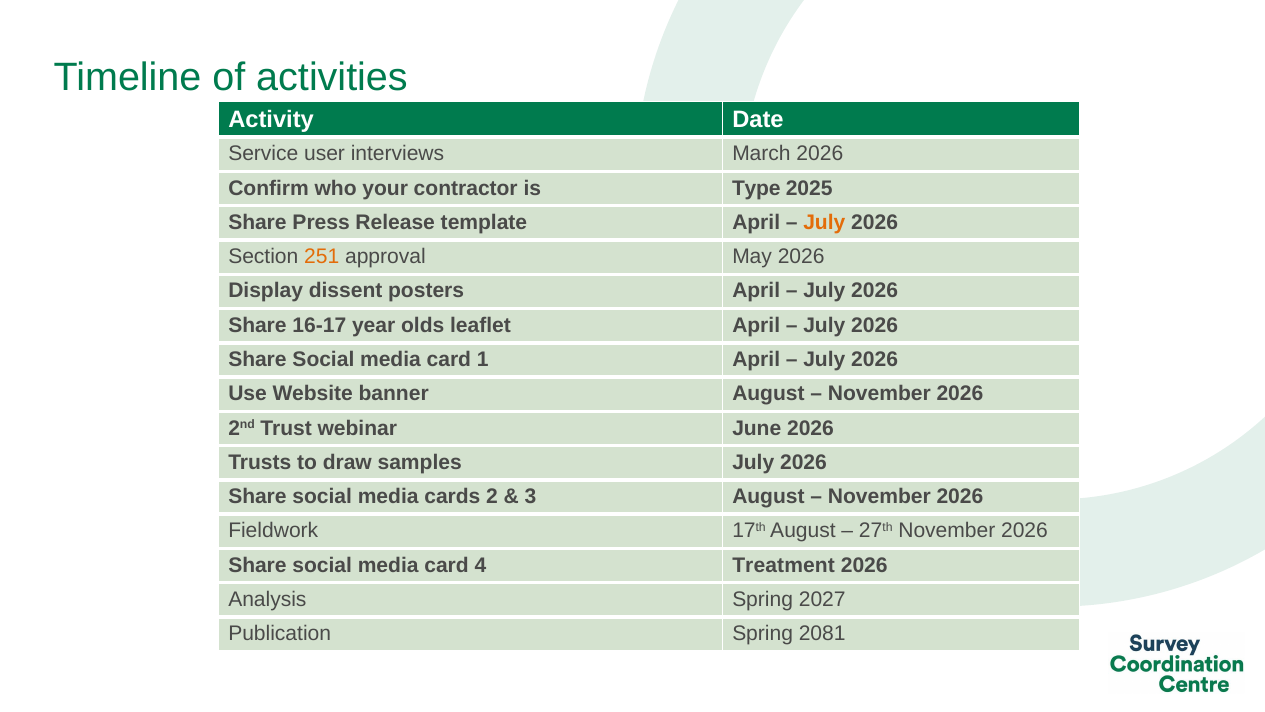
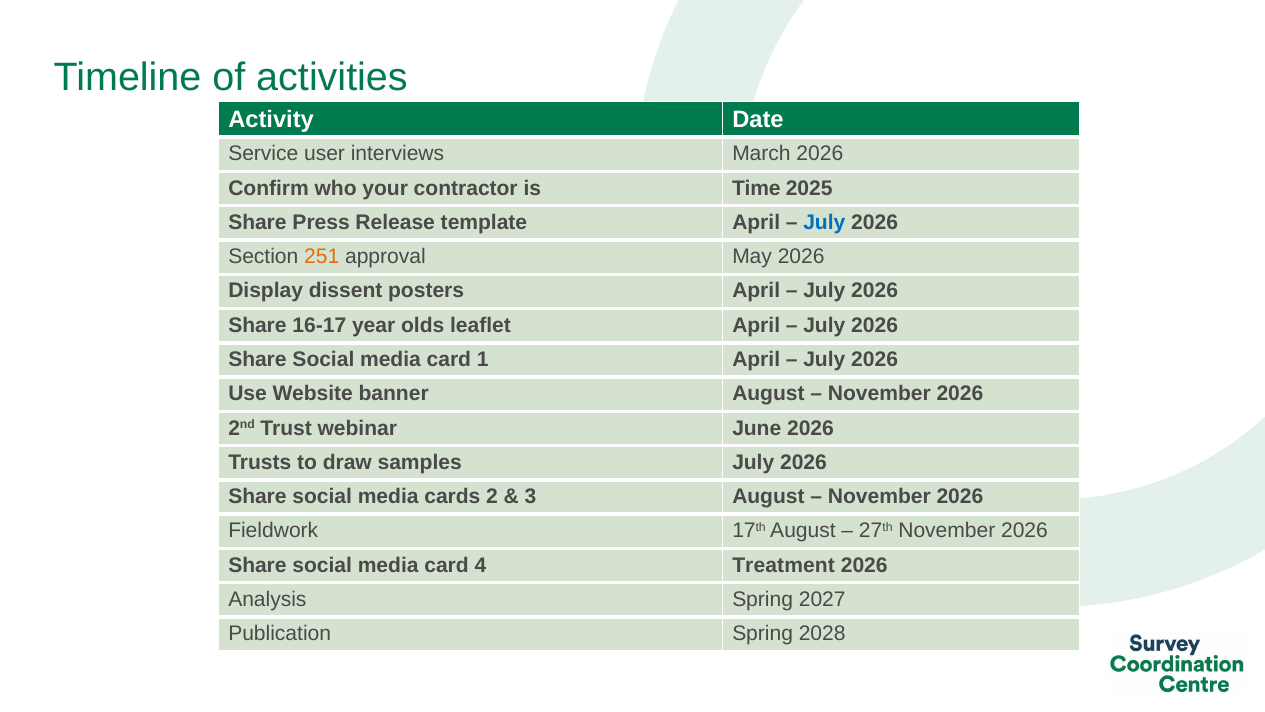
Type: Type -> Time (756, 188)
July colour: orange -> blue (824, 222)
2081: 2081 -> 2028 (822, 633)
